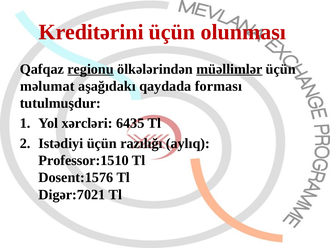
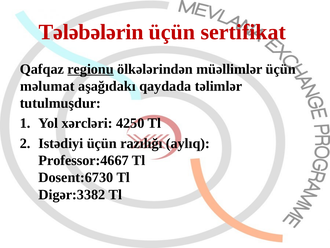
Kreditərini: Kreditərini -> Tələbələrin (91, 32)
olunması: olunması -> sertifikat (243, 32)
müəllimlər underline: present -> none (229, 69)
forması: forması -> təlimlər (218, 86)
6435: 6435 -> 4250 (130, 123)
Professor:1510: Professor:1510 -> Professor:4667 (84, 160)
Dosent:1576: Dosent:1576 -> Dosent:6730 (76, 177)
Digər:7021: Digər:7021 -> Digər:3382 (72, 194)
